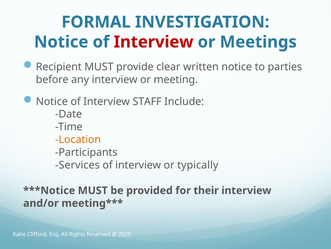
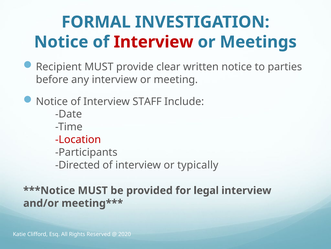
Location colour: orange -> red (78, 139)
Services: Services -> Directed (78, 165)
their: their -> legal (206, 190)
